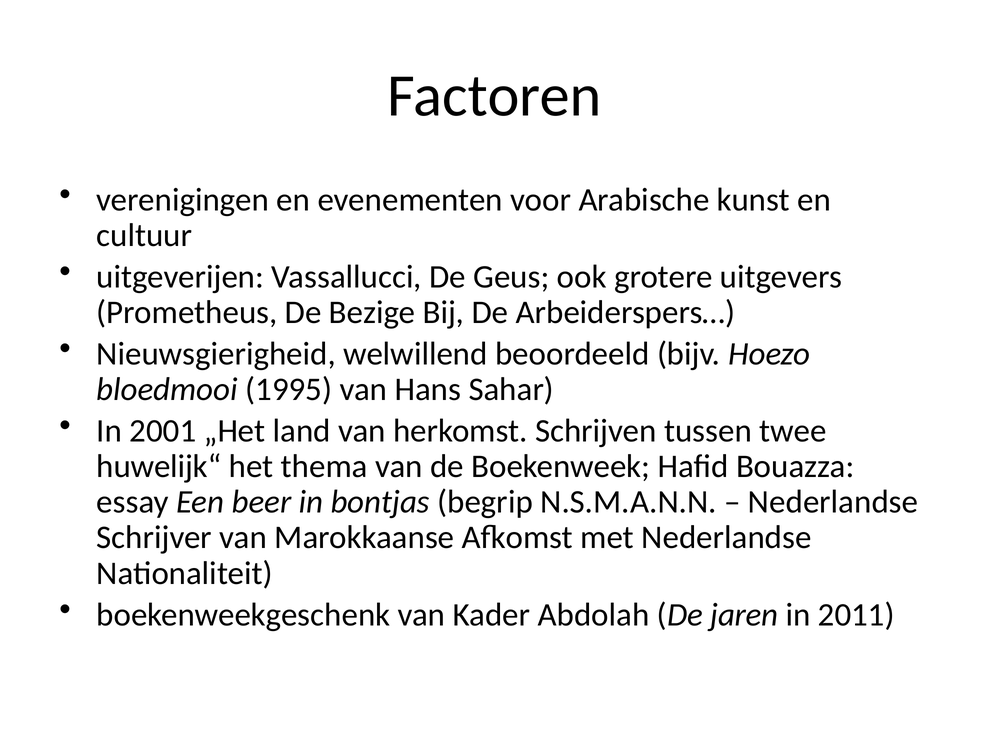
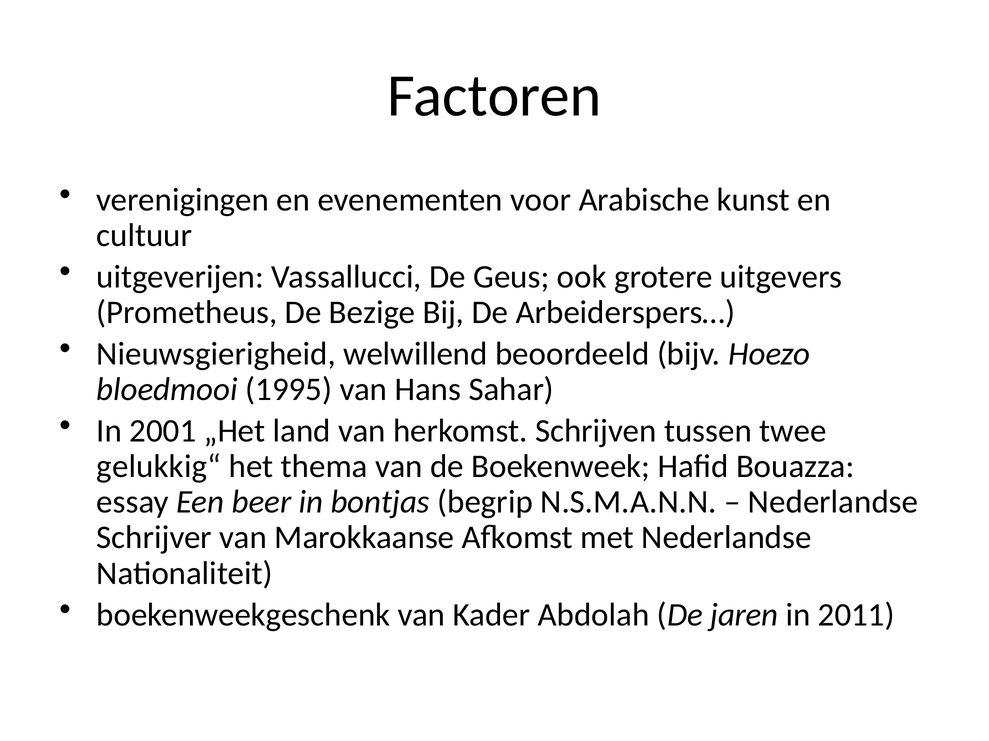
huwelijk“: huwelijk“ -> gelukkig“ (159, 467)
